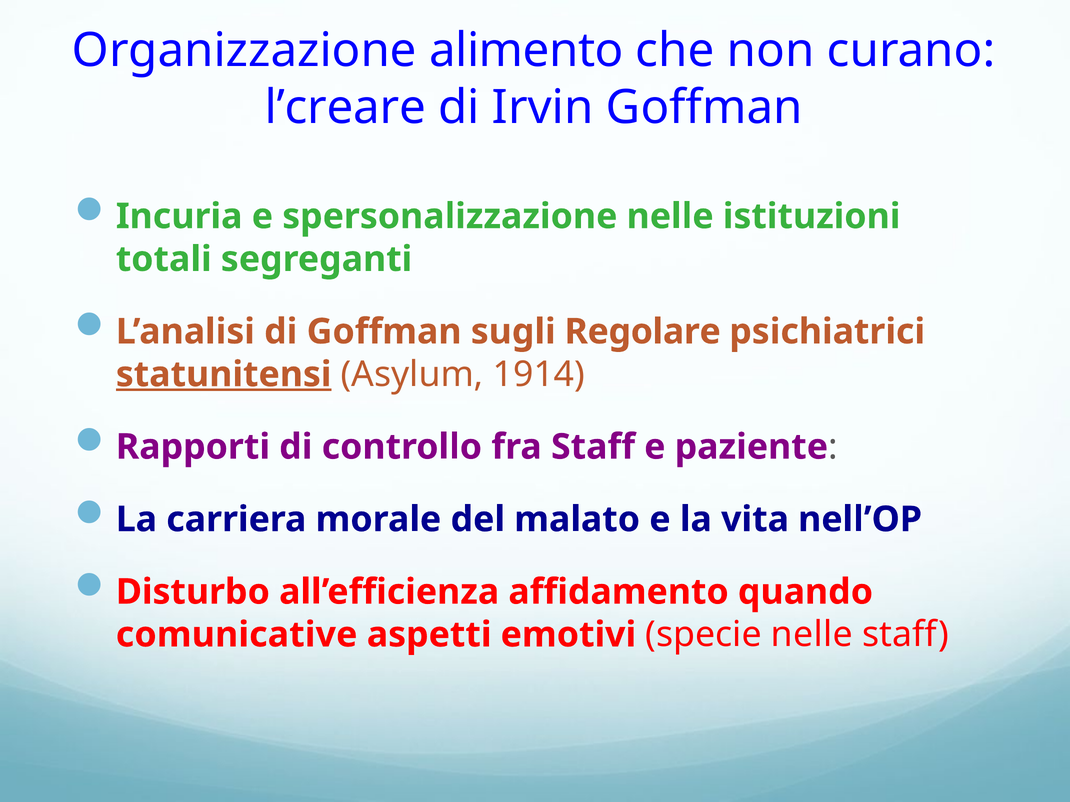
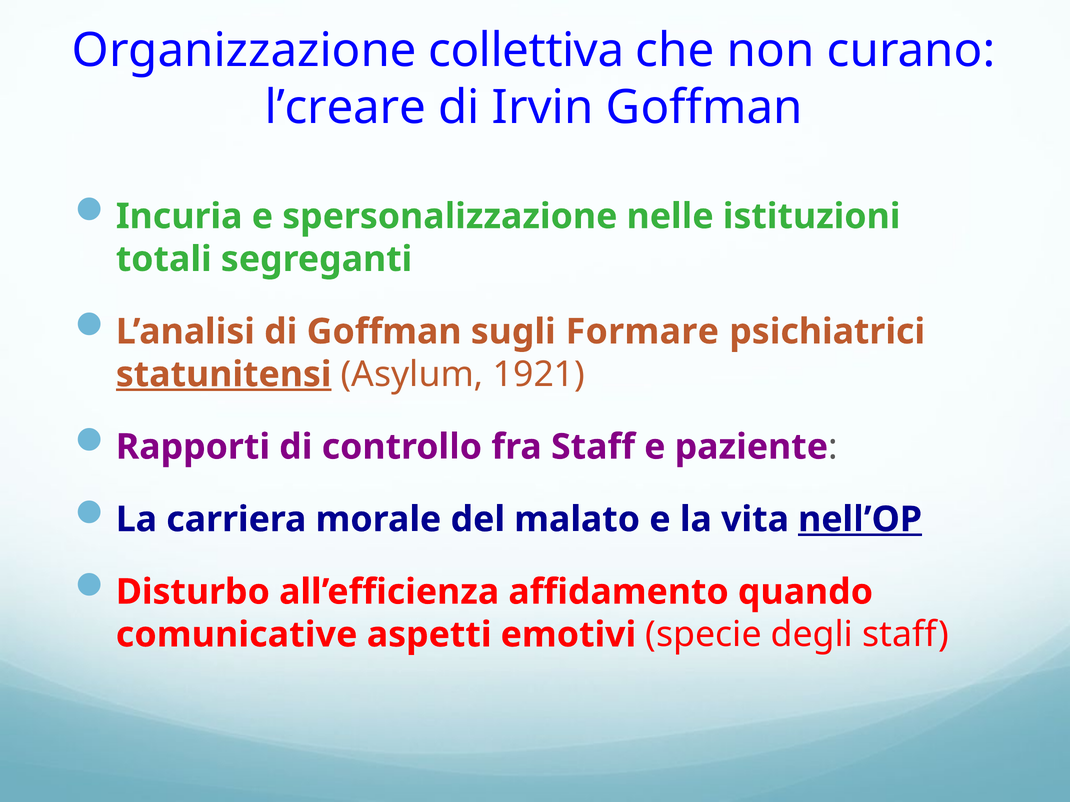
alimento: alimento -> collettiva (526, 51)
Regolare: Regolare -> Formare (642, 332)
1914: 1914 -> 1921 (539, 375)
nell’OP underline: none -> present (860, 520)
specie nelle: nelle -> degli (812, 635)
